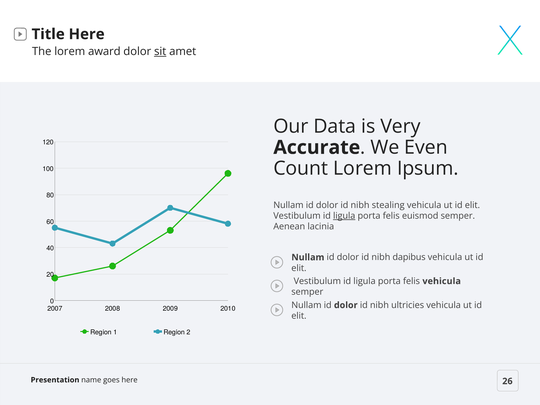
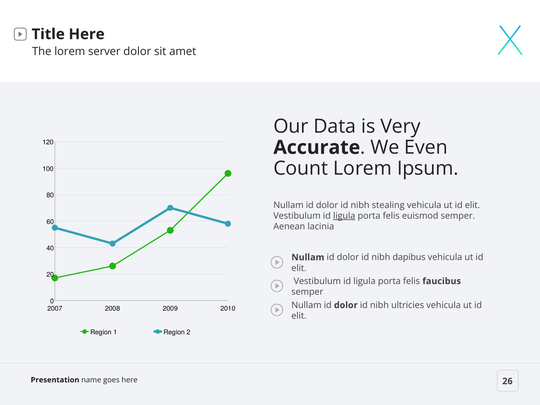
award: award -> server (104, 52)
sit underline: present -> none (160, 52)
felis vehicula: vehicula -> faucibus (442, 281)
